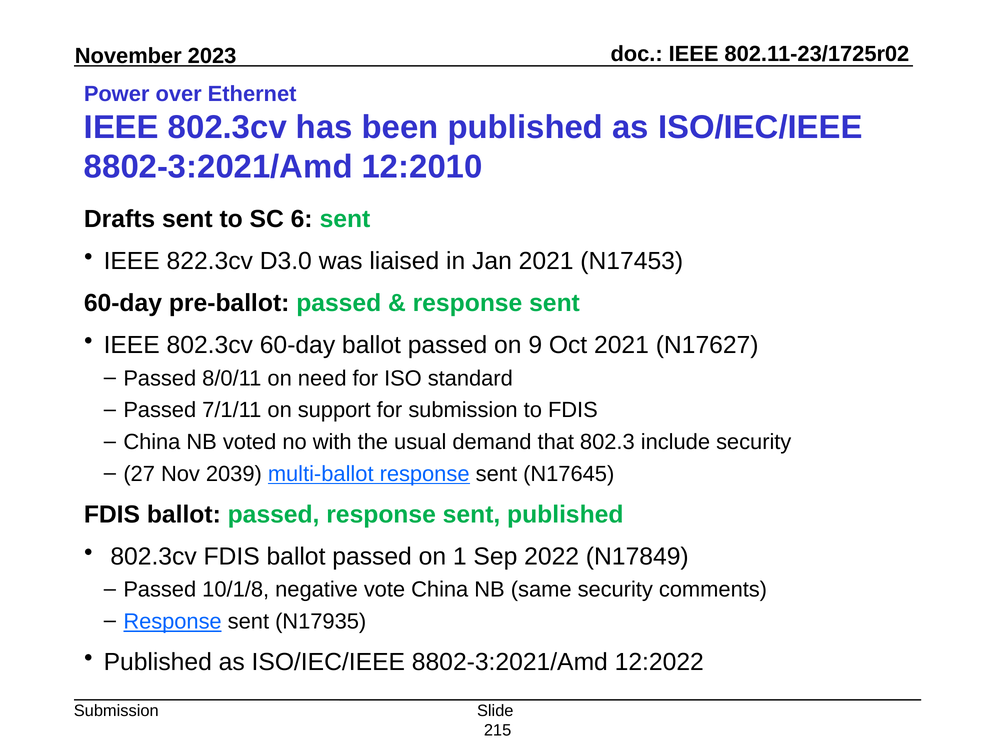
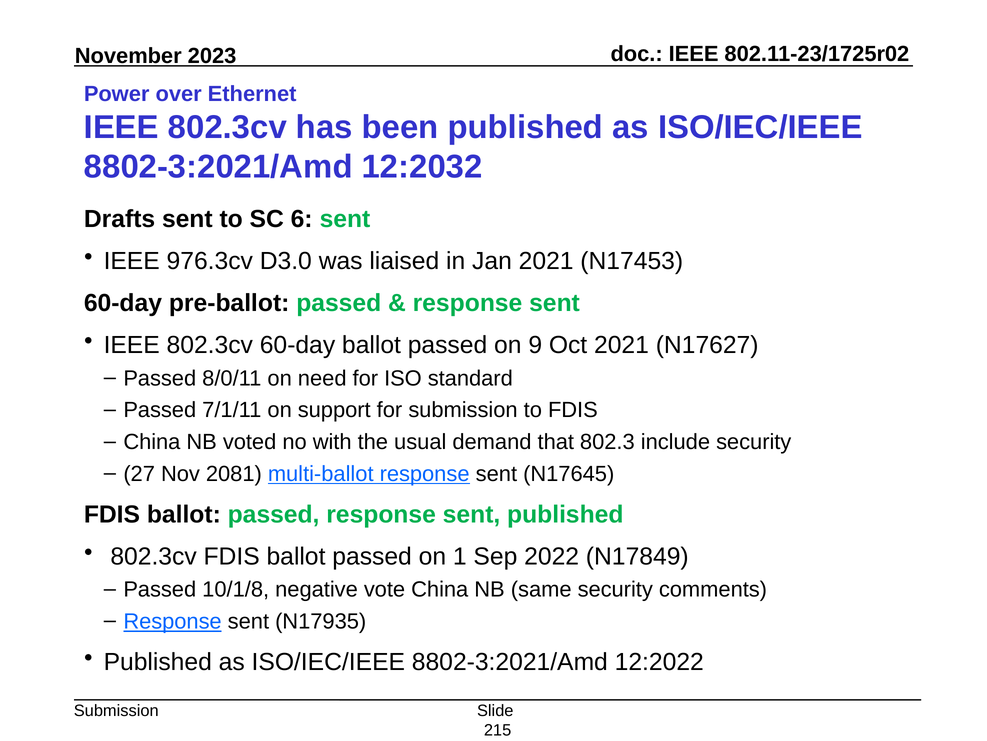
12:2010: 12:2010 -> 12:2032 (422, 167)
822.3cv: 822.3cv -> 976.3cv (210, 261)
2039: 2039 -> 2081 (234, 473)
